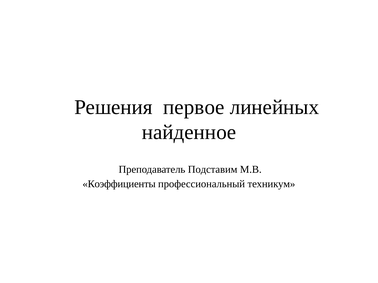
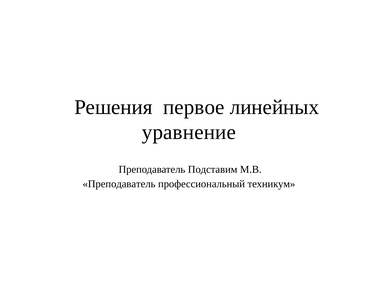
найденное: найденное -> уравнение (189, 132)
Коэффициенты: Коэффициенты -> Преподаватель (119, 184)
